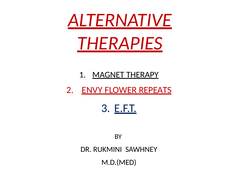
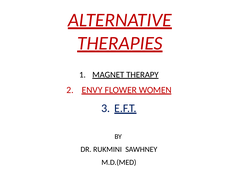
REPEATS: REPEATS -> WOMEN (155, 90)
